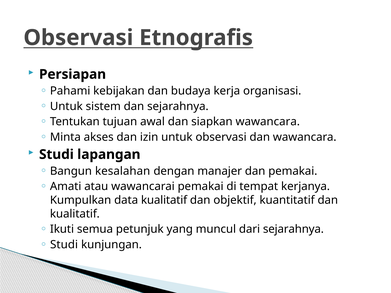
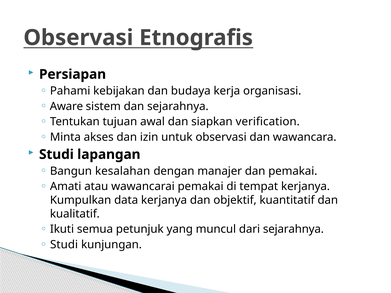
Untuk: Untuk -> Aware (66, 106)
siapkan wawancara: wawancara -> verification (268, 122)
data kualitatif: kualitatif -> kerjanya (164, 200)
